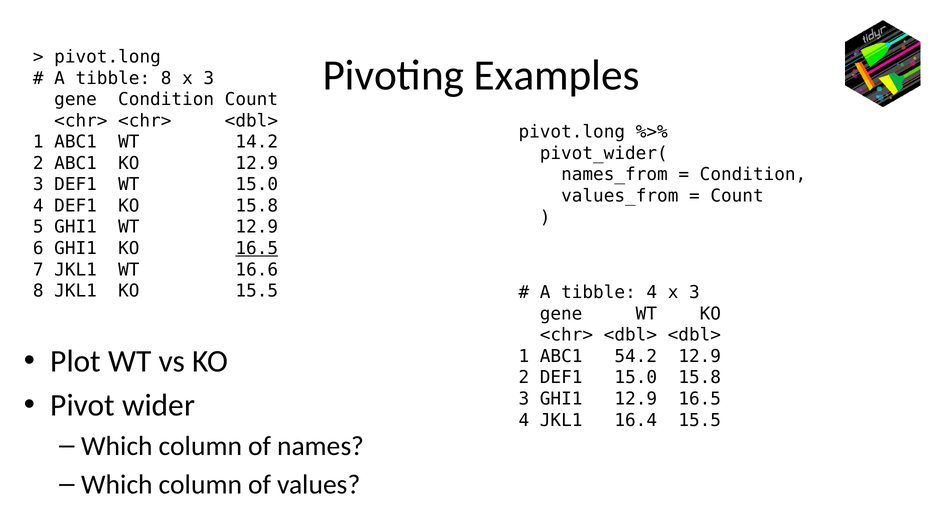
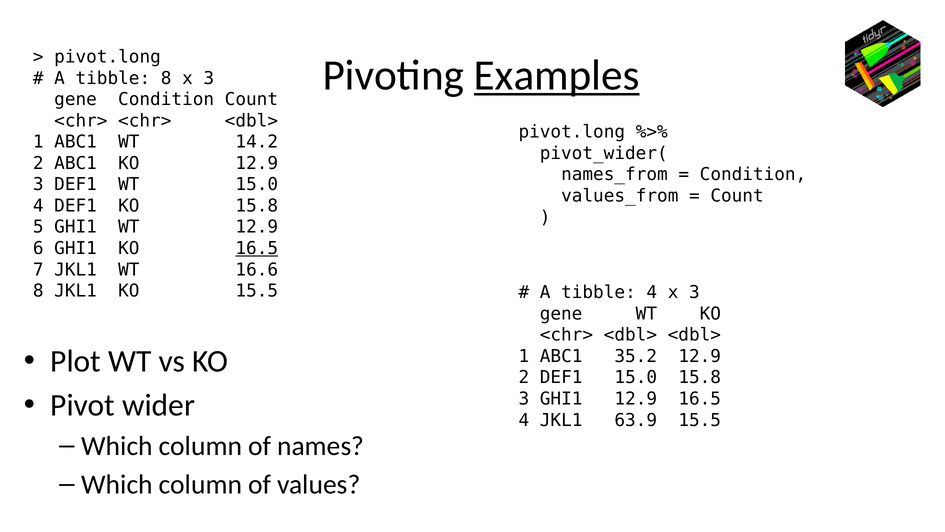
Examples underline: none -> present (557, 75)
54.2: 54.2 -> 35.2 (636, 356)
16.4: 16.4 -> 63.9 (636, 420)
